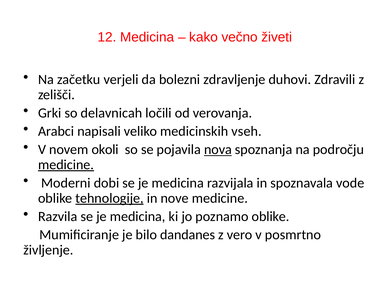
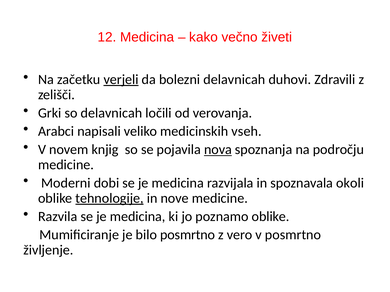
verjeli underline: none -> present (121, 80)
bolezni zdravljenje: zdravljenje -> delavnicah (234, 80)
okoli: okoli -> knjig (105, 150)
medicine underline: present -> none (66, 165)
vode: vode -> okoli (350, 183)
bilo dandanes: dandanes -> posmrtno (188, 235)
